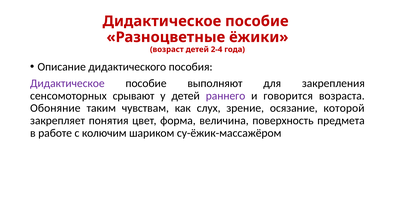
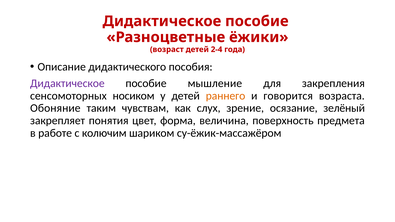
выполняют: выполняют -> мышление (215, 83)
срывают: срывают -> носиком (134, 96)
раннего colour: purple -> orange (226, 96)
которой: которой -> зелёный (344, 108)
